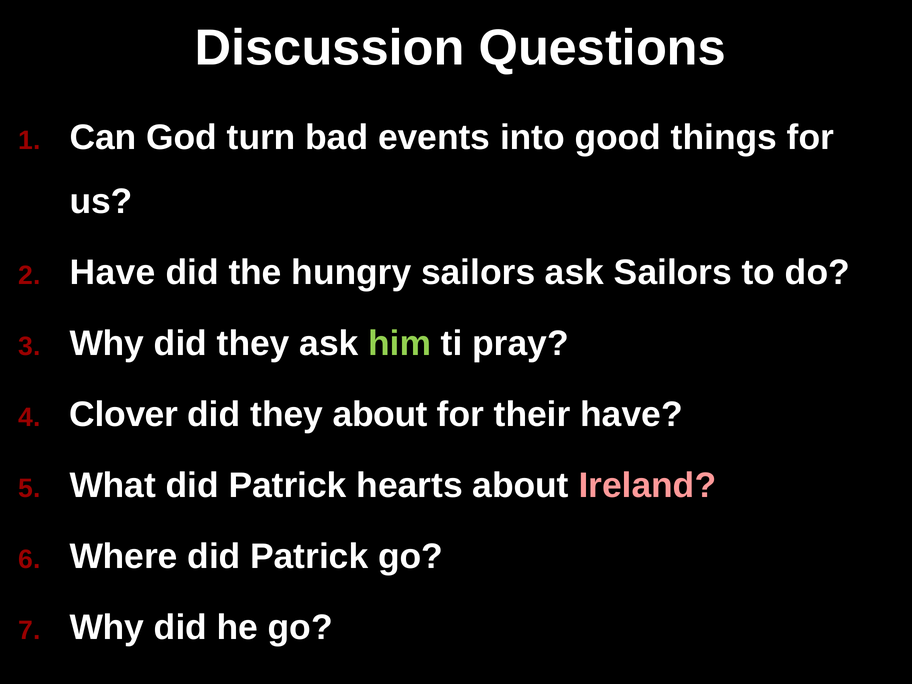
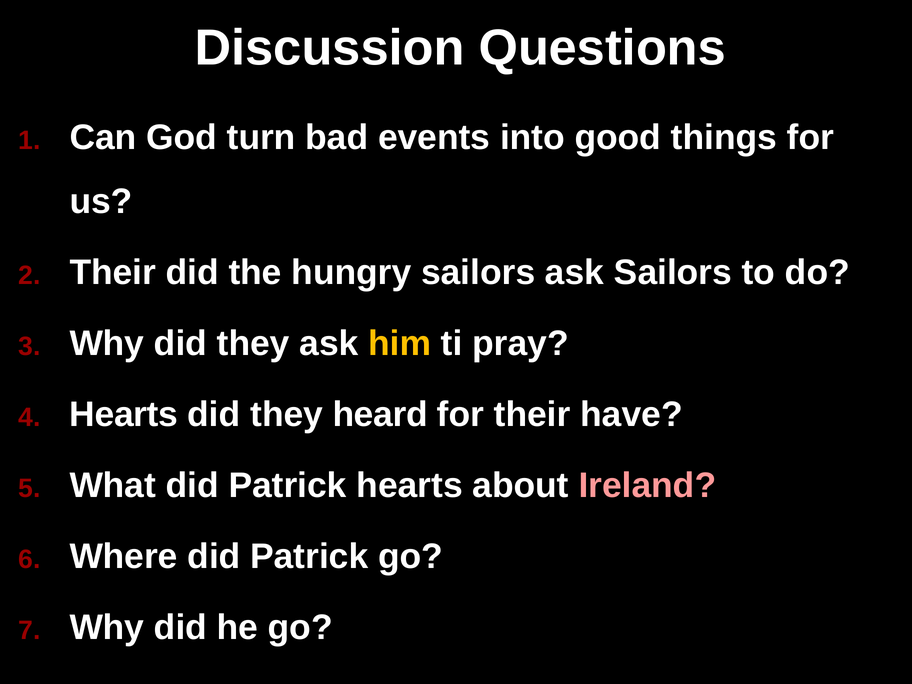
Have: Have -> Their (113, 273)
him colour: light green -> yellow (400, 344)
Clover: Clover -> Hearts (124, 415)
they about: about -> heard (380, 415)
